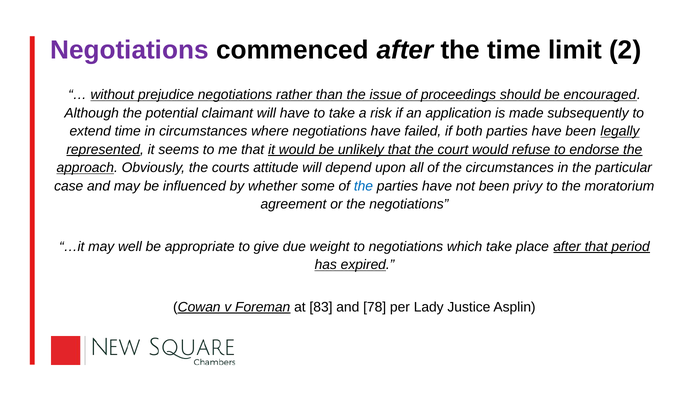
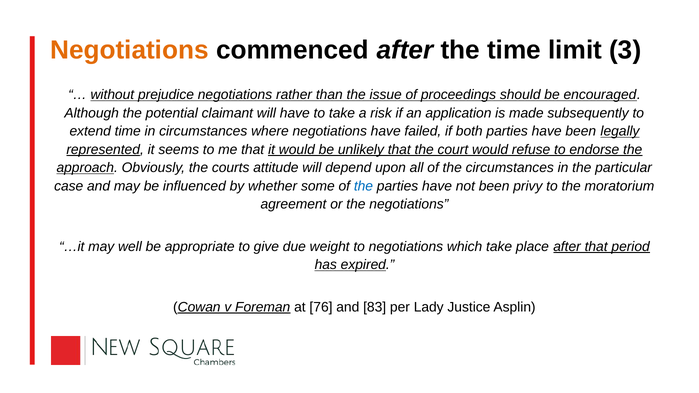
Negotiations colour: purple -> orange (130, 50)
2: 2 -> 3 (625, 50)
83: 83 -> 76 (321, 307)
78: 78 -> 83 (375, 307)
